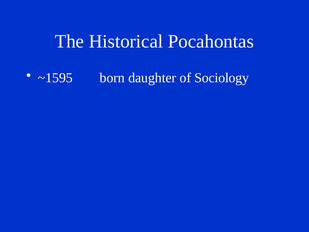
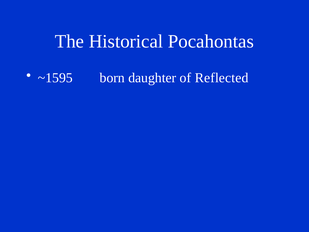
Sociology: Sociology -> Reflected (222, 78)
